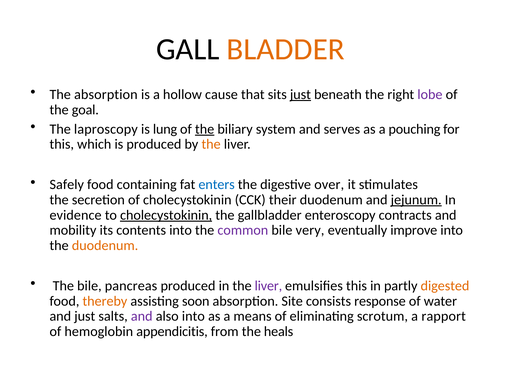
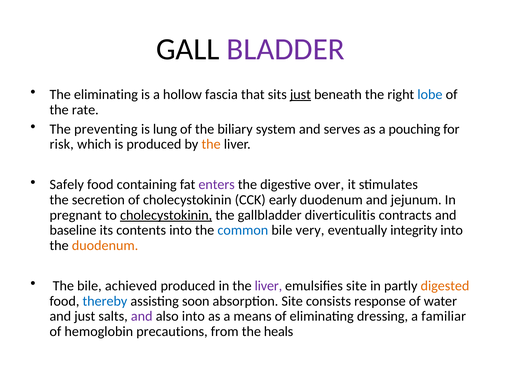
BLADDER colour: orange -> purple (286, 49)
The absorption: absorption -> eliminating (106, 94)
cause: cause -> fascia (221, 94)
lobe colour: purple -> blue (430, 94)
goal: goal -> rate (85, 110)
laproscopy: laproscopy -> preventing (106, 129)
the underline: present -> none (205, 129)
this: this -> risk (62, 144)
enters colour: blue -> purple (217, 185)
their: their -> early (283, 200)
jejunum underline: present -> none (416, 200)
evidence: evidence -> pregnant (76, 215)
enteroscopy: enteroscopy -> diverticulitis (340, 215)
mobility: mobility -> baseline (73, 230)
common colour: purple -> blue (243, 230)
improve: improve -> integrity (414, 230)
pancreas: pancreas -> achieved (131, 286)
emulsifies this: this -> site (356, 286)
thereby colour: orange -> blue (105, 301)
scrotum: scrotum -> dressing (382, 316)
rapport: rapport -> familiar (444, 316)
appendicitis: appendicitis -> precautions (172, 332)
